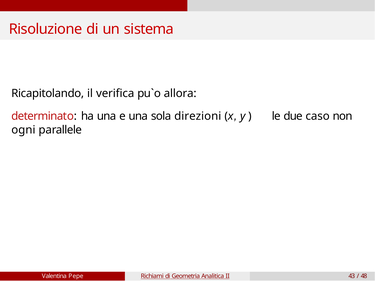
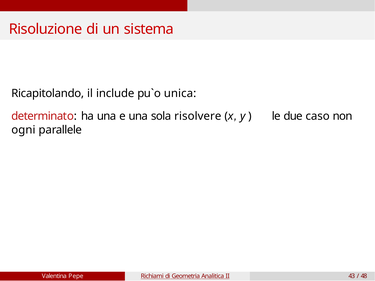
verifica: verifica -> include (115, 94)
allora: allora -> unica (180, 94)
direzioni: direzioni -> risolvere (198, 116)
